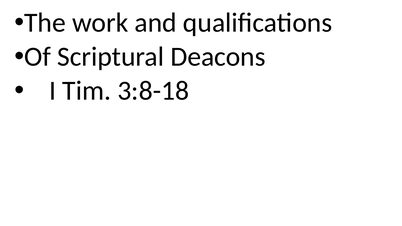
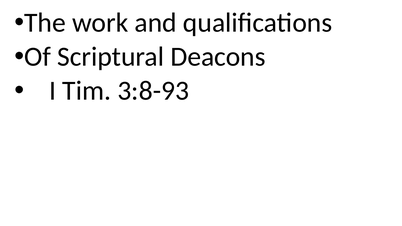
3:8-18: 3:8-18 -> 3:8-93 (153, 91)
